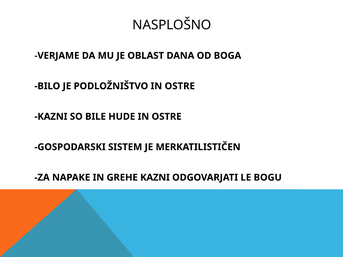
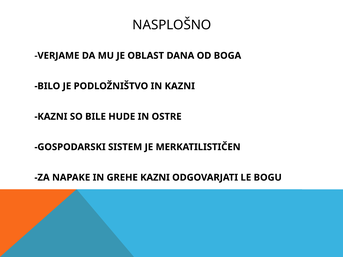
PODLOŽNIŠTVO IN OSTRE: OSTRE -> KAZNI (180, 86)
